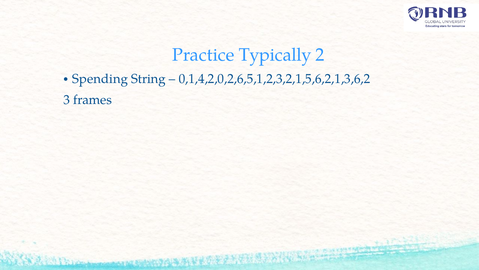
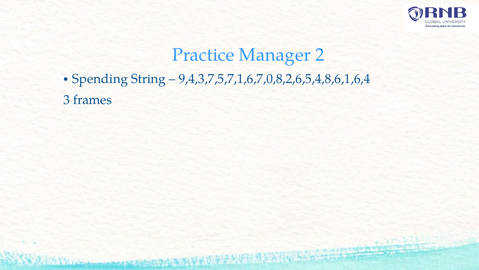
Typically: Typically -> Manager (275, 55)
0,1,4,2,0,2,6,5,1,2,3,2,1,5,6,2,1,3,6,2: 0,1,4,2,0,2,6,5,1,2,3,2,1,5,6,2,1,3,6,2 -> 9,4,3,7,5,7,1,6,7,0,8,2,6,5,4,8,6,1,6,4 (274, 79)
